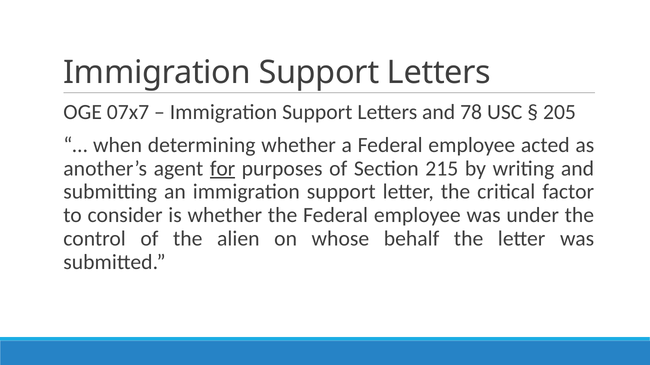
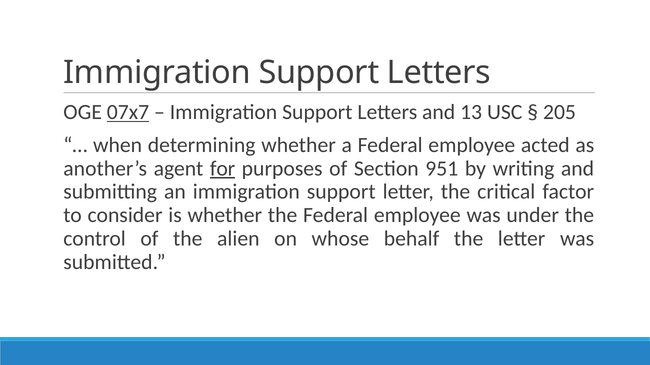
07x7 underline: none -> present (128, 112)
78: 78 -> 13 (471, 112)
215: 215 -> 951 (442, 169)
